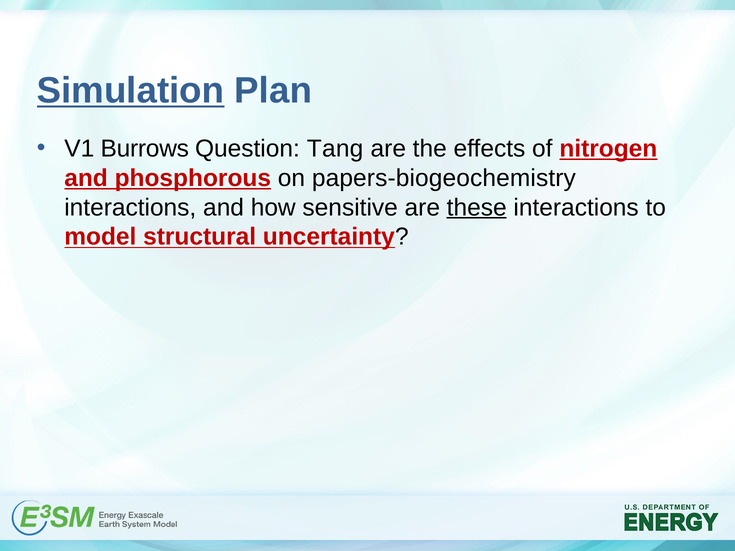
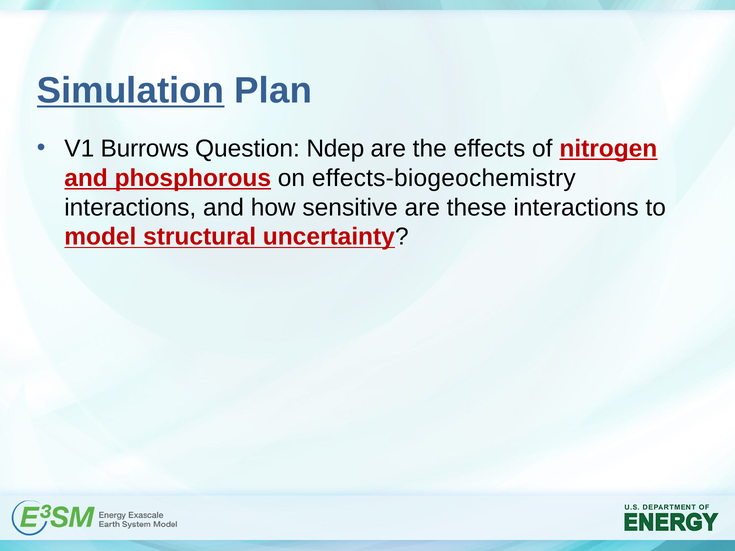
Tang: Tang -> Ndep (335, 149)
papers-biogeochemistry: papers-biogeochemistry -> effects-biogeochemistry (444, 178)
these underline: present -> none (477, 208)
